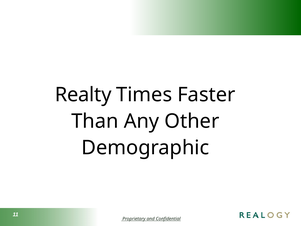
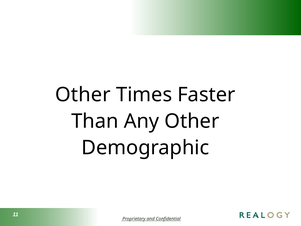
Realty: Realty -> Other (83, 95)
